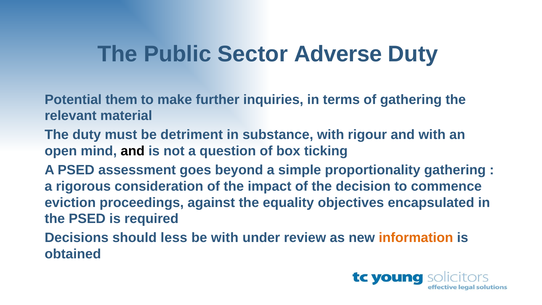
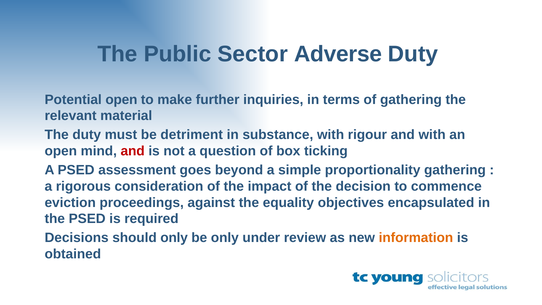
Potential them: them -> open (121, 100)
and colour: black -> red (133, 151)
should less: less -> only (174, 238)
be with: with -> only (225, 238)
